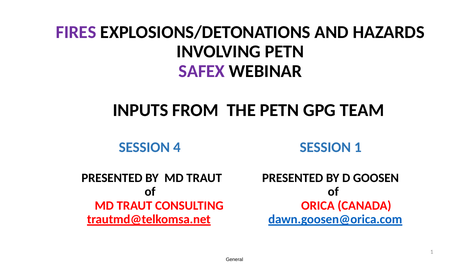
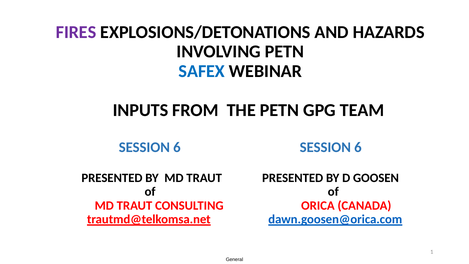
SAFEX colour: purple -> blue (202, 71)
4: 4 -> 6 (177, 147)
1: 1 -> 6 (358, 147)
